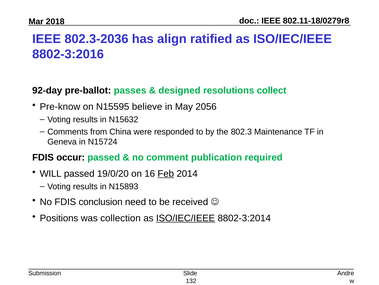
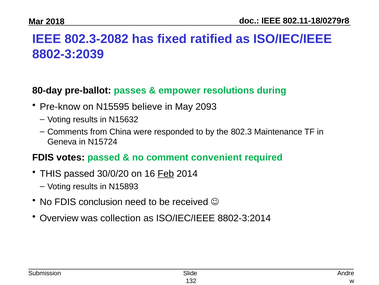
802.3-2036: 802.3-2036 -> 802.3-2082 (96, 39)
align: align -> fixed (172, 39)
8802-3:2016: 8802-3:2016 -> 8802-3:2039 (68, 54)
92-day: 92-day -> 80-day (47, 90)
designed: designed -> empower (179, 90)
collect: collect -> during (272, 90)
2056: 2056 -> 2093 (206, 106)
occur: occur -> votes (71, 157)
publication: publication -> convenient (217, 157)
WILL: WILL -> THIS (51, 173)
19/0/20: 19/0/20 -> 30/0/20 (113, 173)
Positions: Positions -> Overview (59, 218)
ISO/IEC/IEEE underline: present -> none (186, 218)
